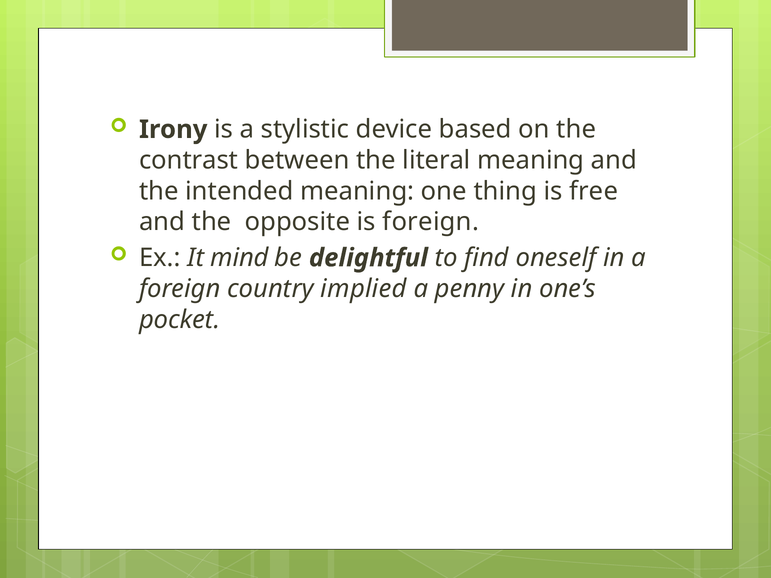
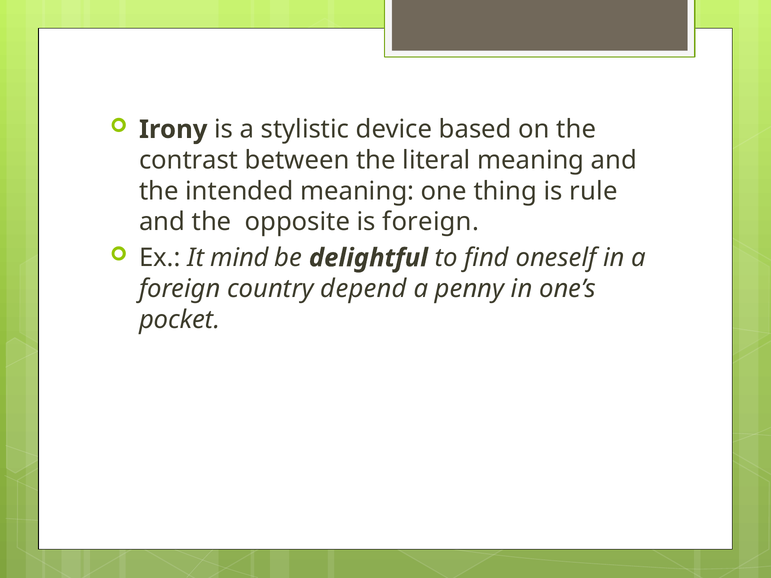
free: free -> rule (594, 191)
implied: implied -> depend (364, 289)
